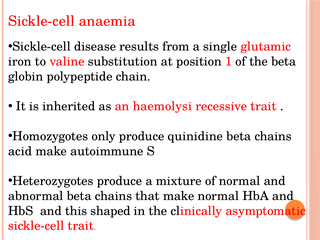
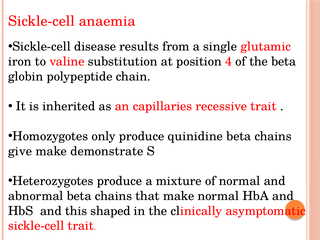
1: 1 -> 4 (229, 62)
haemolysi: haemolysi -> capillaries (162, 106)
acid: acid -> give (20, 151)
autoimmune: autoimmune -> demonstrate (107, 151)
